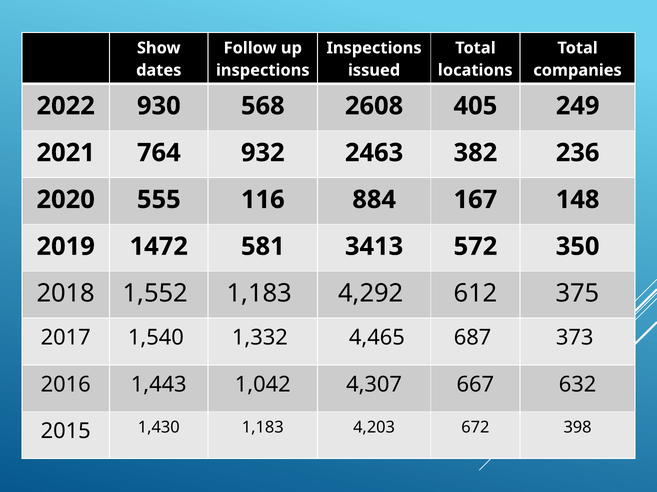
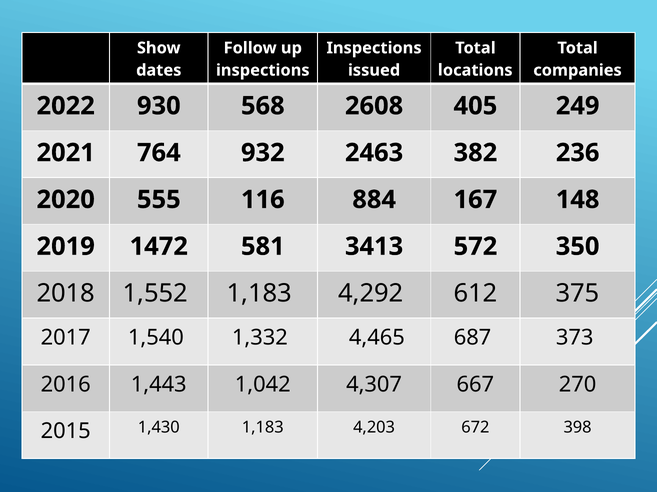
632: 632 -> 270 (578, 385)
